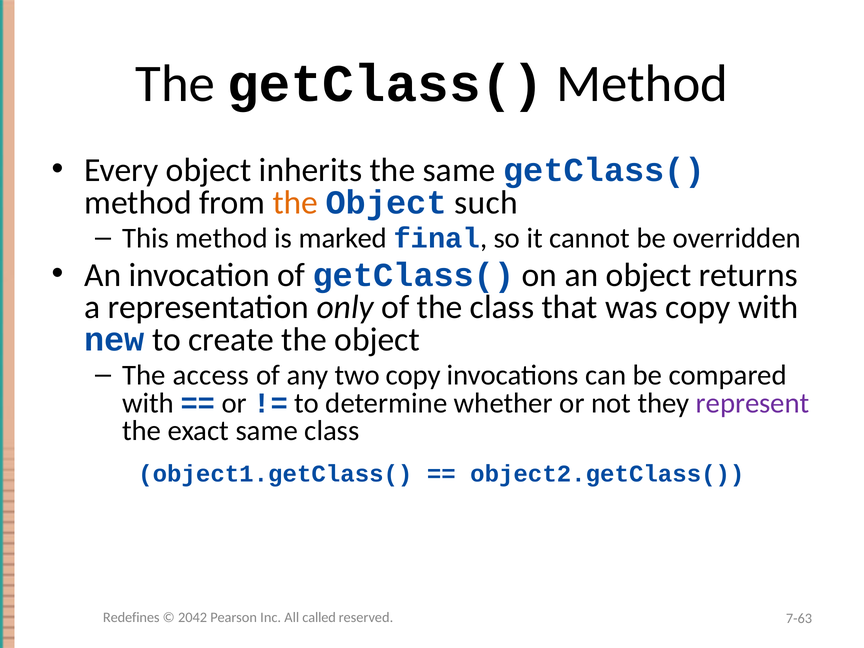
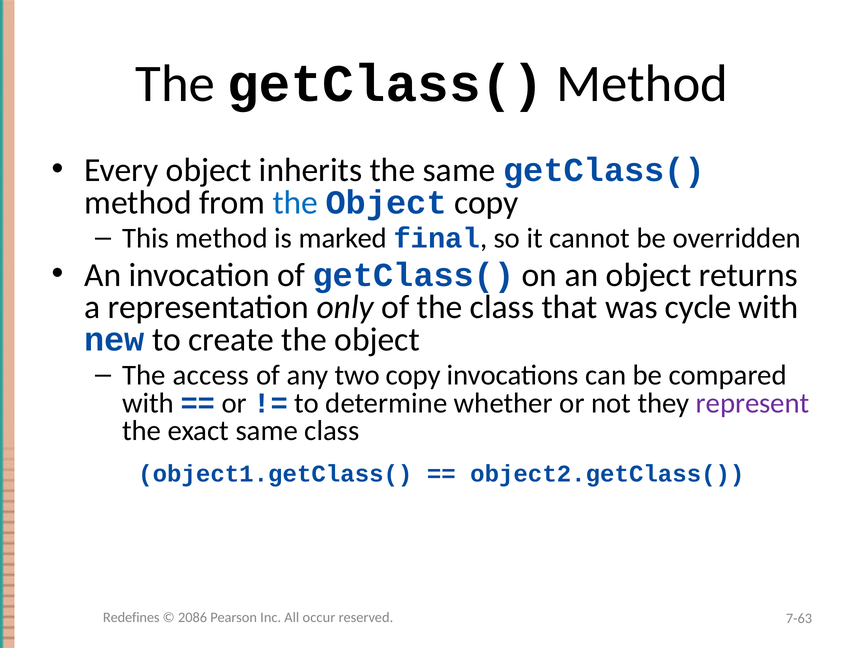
the colour: orange -> blue (295, 203)
Object such: such -> copy (486, 203)
was copy: copy -> cycle (698, 307)
2042: 2042 -> 2086 (193, 617)
called: called -> occur (319, 617)
